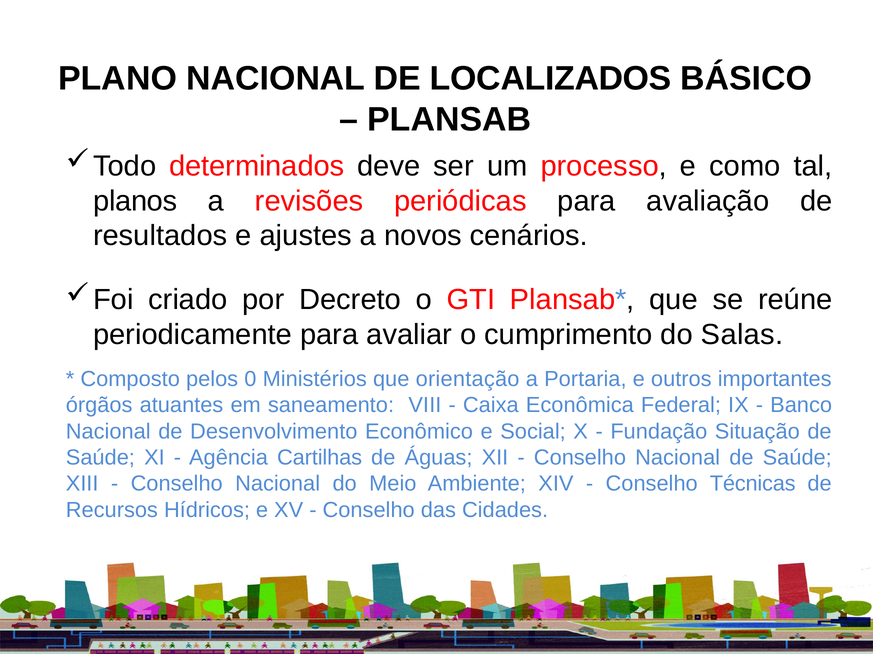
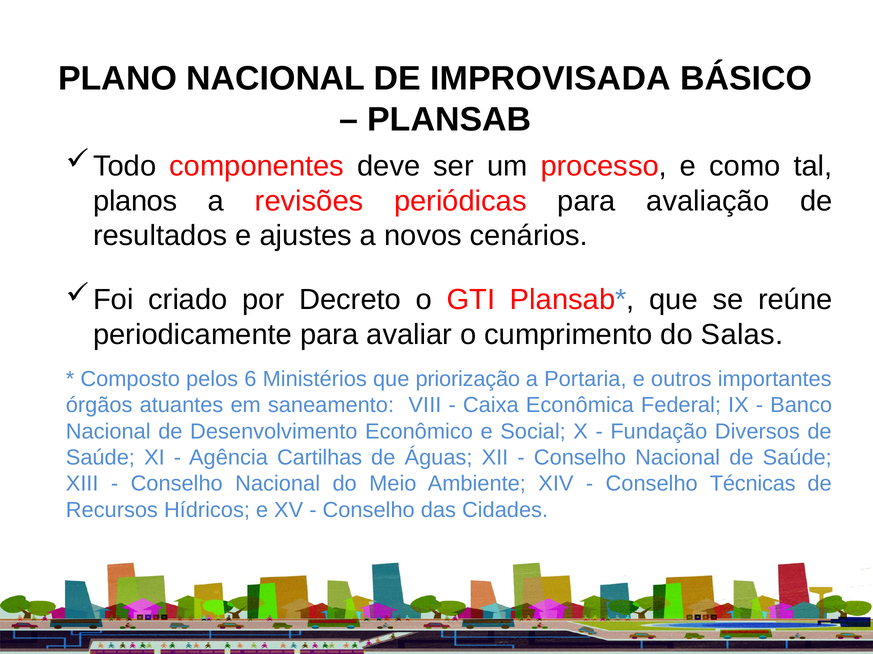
LOCALIZADOS: LOCALIZADOS -> IMPROVISADA (551, 79)
determinados: determinados -> componentes (257, 166)
0: 0 -> 6 (250, 380)
orientação: orientação -> priorização (468, 380)
Situação: Situação -> Diversos (757, 432)
